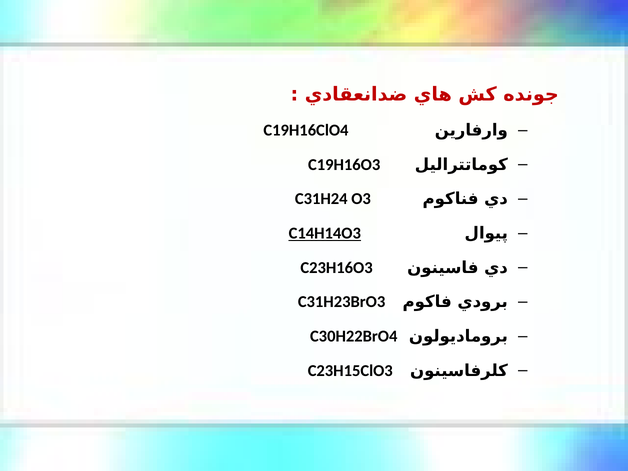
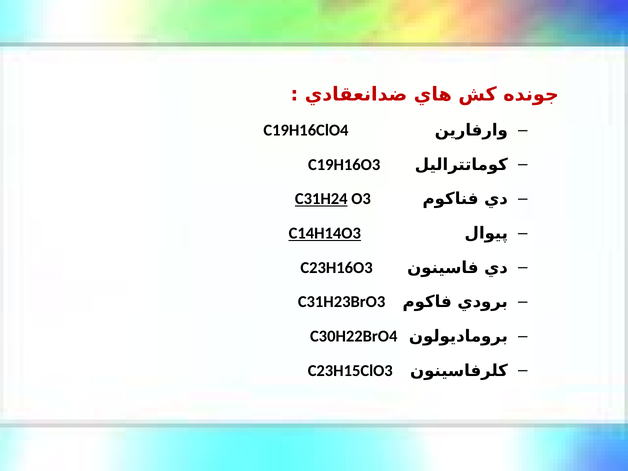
C31H24 underline: none -> present (321, 199)
